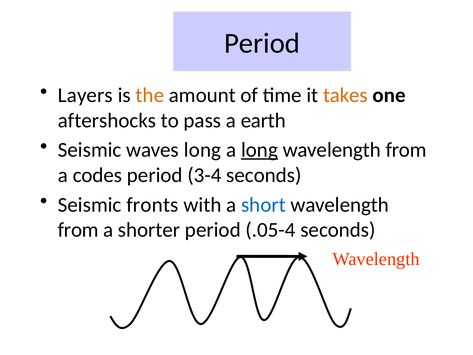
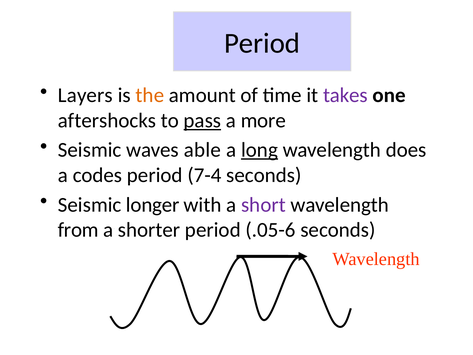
takes colour: orange -> purple (345, 95)
pass underline: none -> present (202, 120)
earth: earth -> more (263, 120)
waves long: long -> able (202, 150)
from: from -> does (406, 150)
3-4: 3-4 -> 7-4 (204, 175)
fronts: fronts -> longer (153, 205)
short colour: blue -> purple (263, 205)
.05-4: .05-4 -> .05-6 (271, 230)
